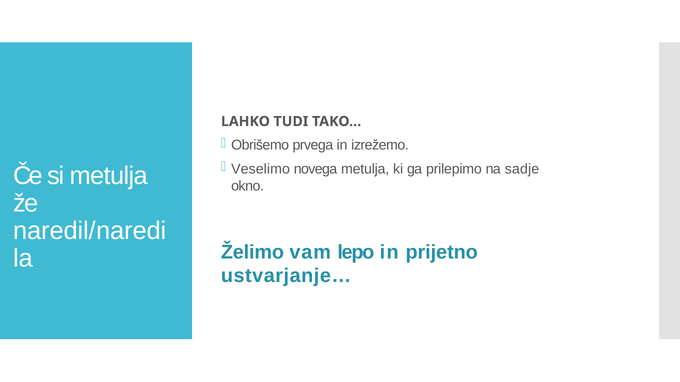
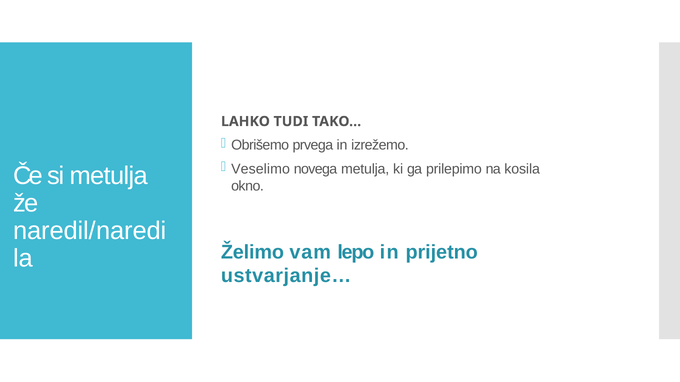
sadje: sadje -> kosila (522, 169)
